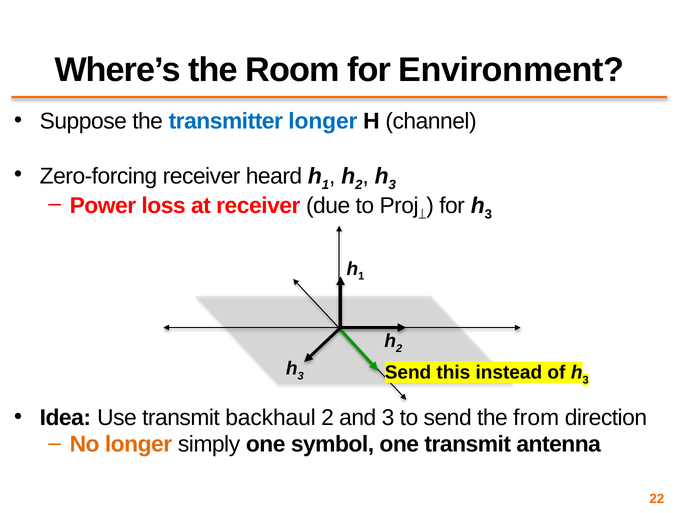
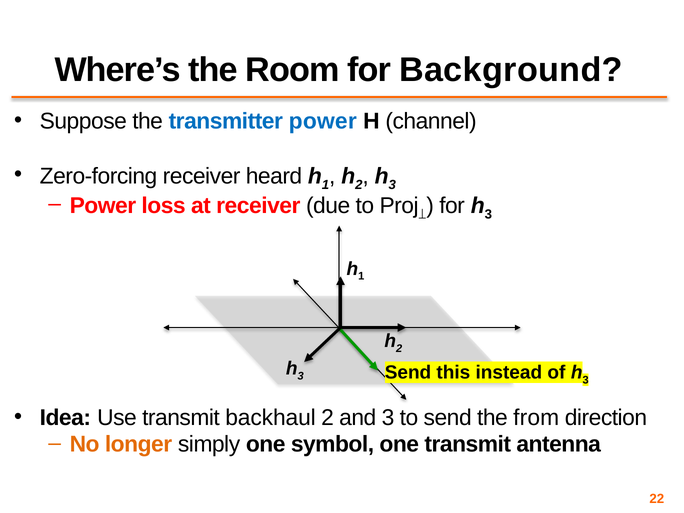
Environment: Environment -> Background (511, 70)
transmitter longer: longer -> power (323, 121)
